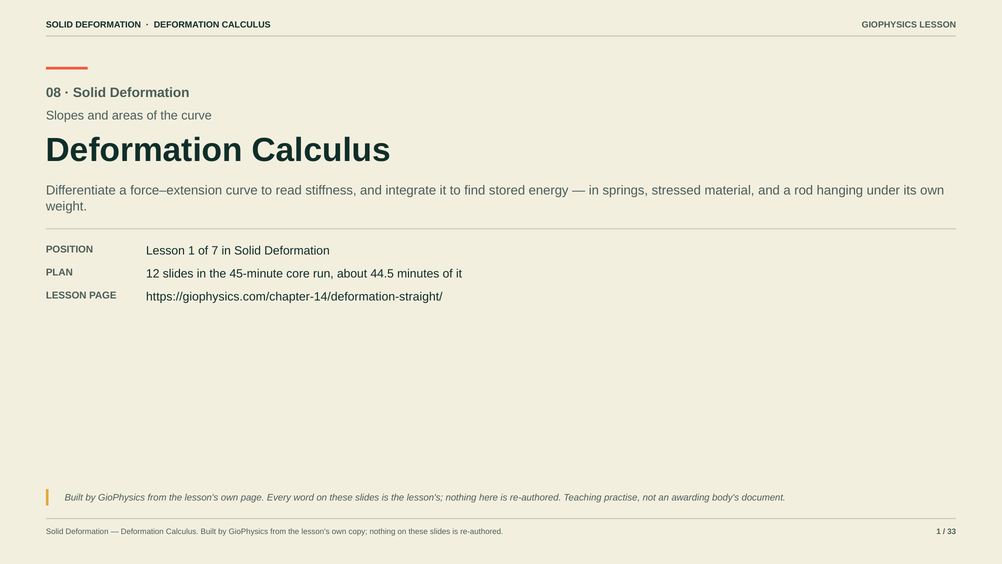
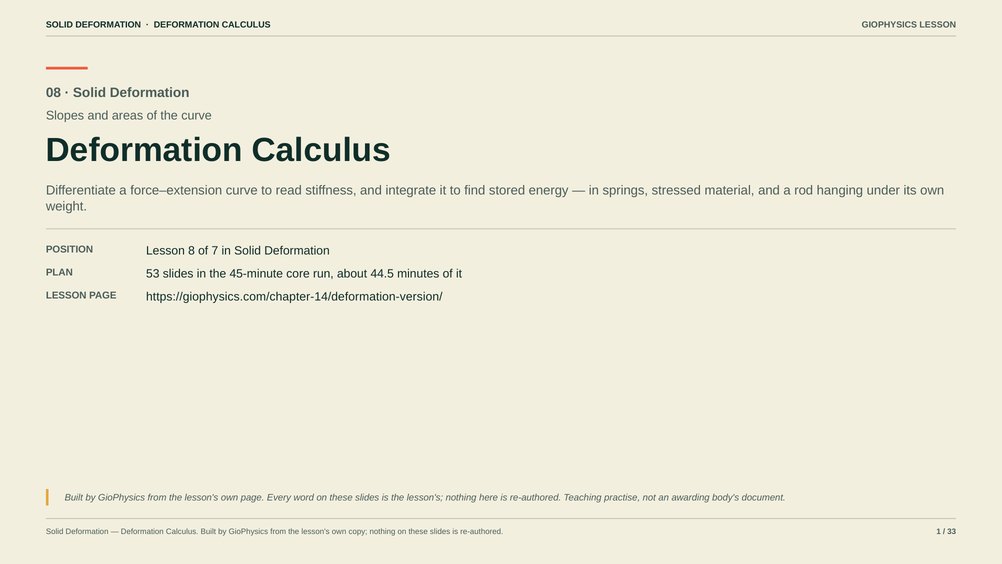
Lesson 1: 1 -> 8 (192, 251)
12: 12 -> 53 (153, 274)
https://giophysics.com/chapter-14/deformation-straight/: https://giophysics.com/chapter-14/deformation-straight/ -> https://giophysics.com/chapter-14/deformation-version/ (294, 297)
